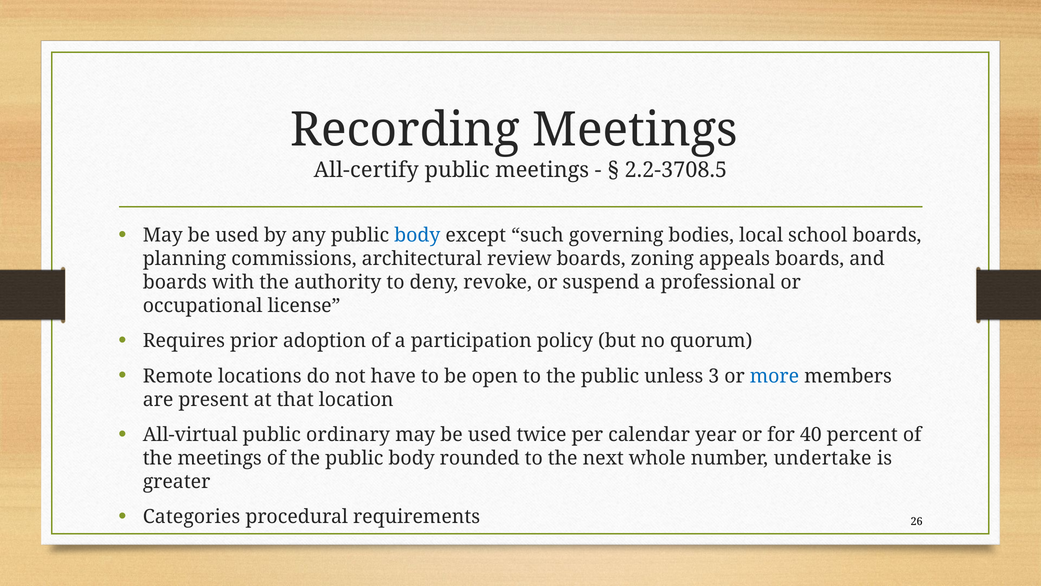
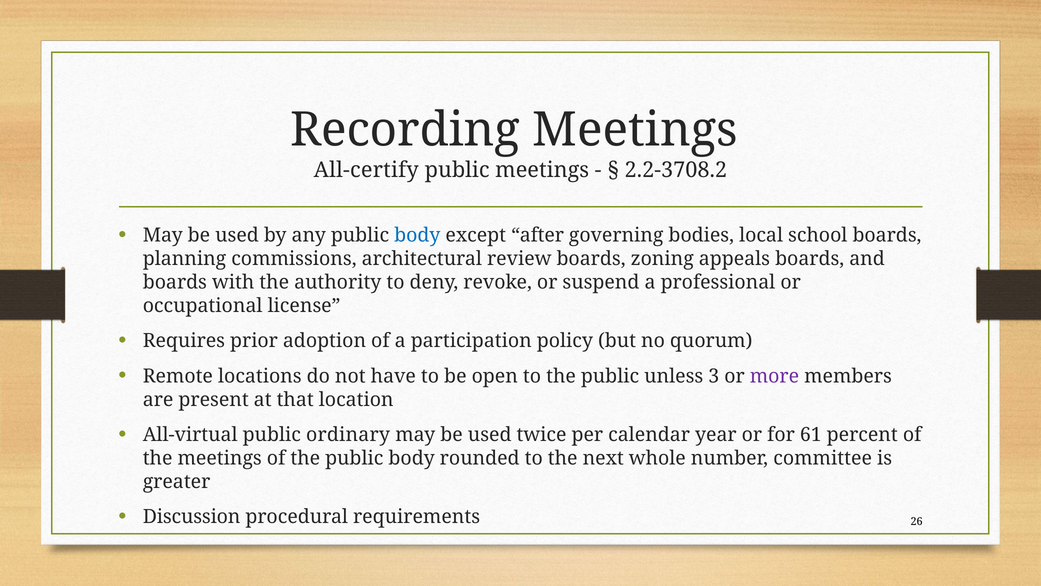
2.2-3708.5: 2.2-3708.5 -> 2.2-3708.2 (676, 170)
such: such -> after (538, 235)
more colour: blue -> purple (774, 376)
40: 40 -> 61 (811, 434)
undertake: undertake -> committee (823, 458)
Categories: Categories -> Discussion (192, 516)
